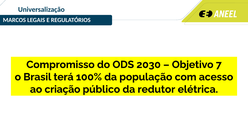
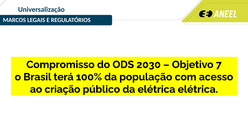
da redutor: redutor -> elétrica (156, 90)
